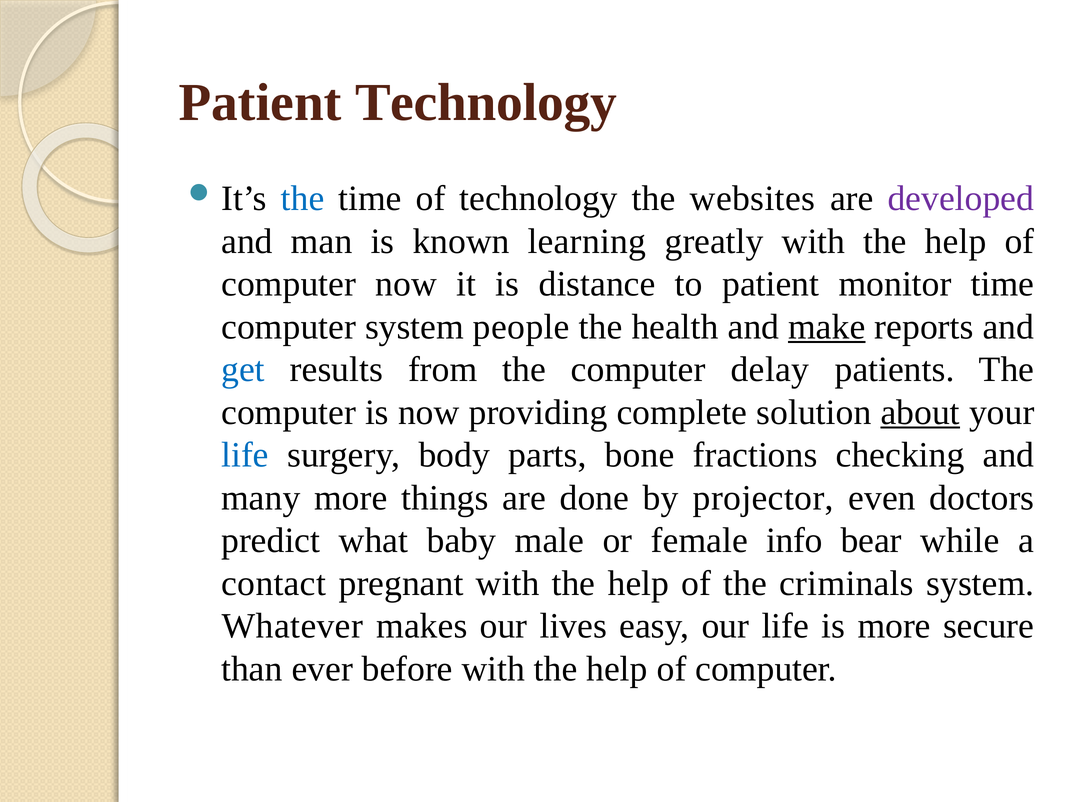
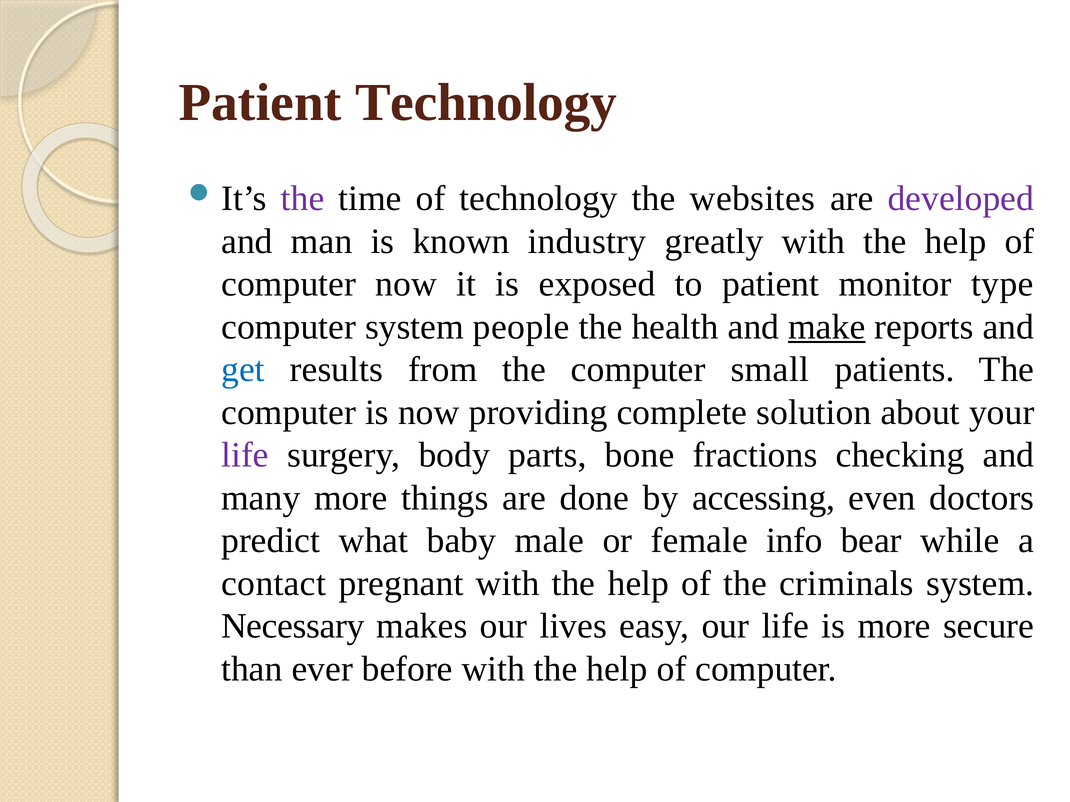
the colour: blue -> purple (303, 199)
learning: learning -> industry (587, 241)
distance: distance -> exposed (597, 284)
monitor time: time -> type (1002, 284)
delay: delay -> small (770, 370)
about underline: present -> none (920, 413)
life colour: blue -> purple (245, 455)
projector: projector -> accessing (764, 498)
Whatever: Whatever -> Necessary (293, 627)
